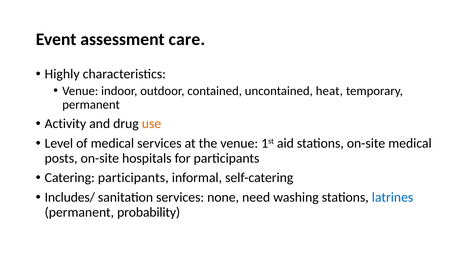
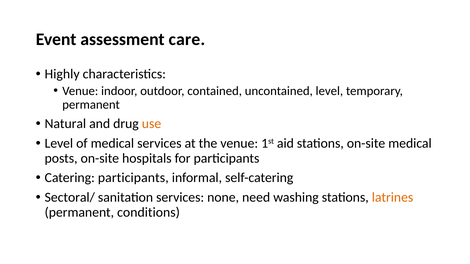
uncontained heat: heat -> level (329, 91)
Activity: Activity -> Natural (65, 124)
Includes/: Includes/ -> Sectoral/ (70, 198)
latrines colour: blue -> orange (393, 198)
probability: probability -> conditions (149, 213)
